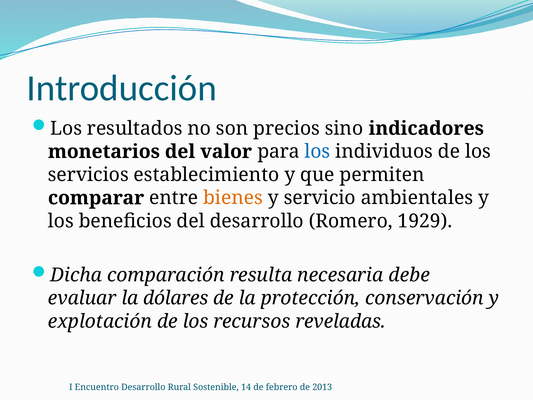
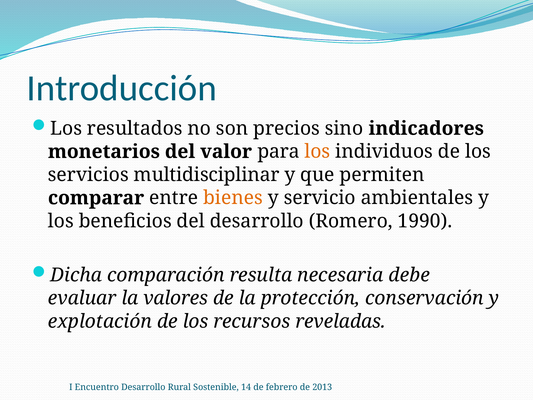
los colour: blue -> orange (317, 152)
establecimiento: establecimiento -> multidisciplinar (207, 175)
1929: 1929 -> 1990 (425, 221)
dólares: dólares -> valores (176, 298)
